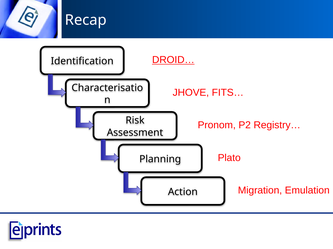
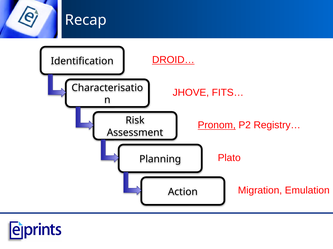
Pronom underline: none -> present (217, 126)
